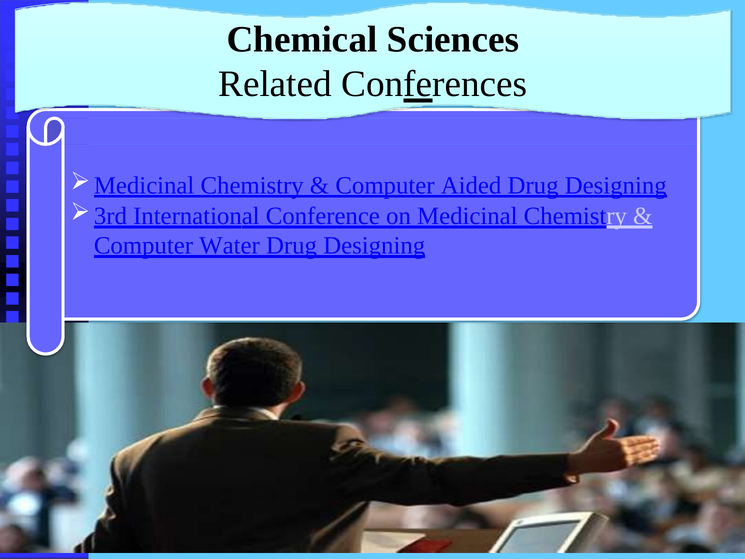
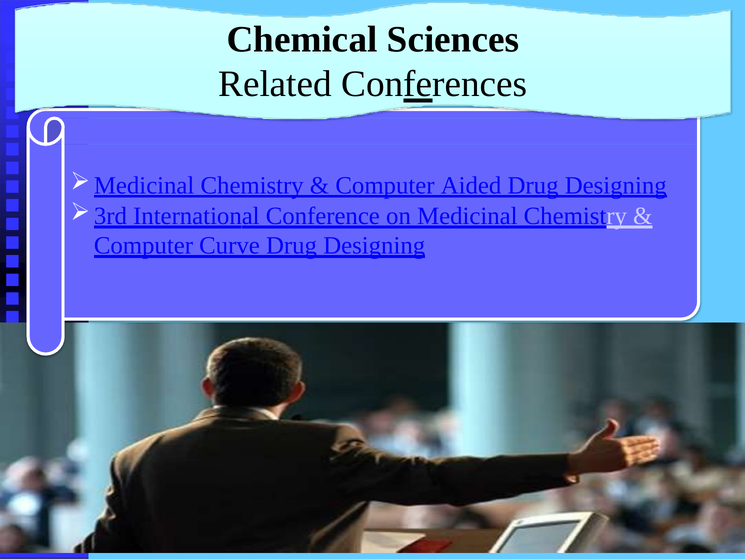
Water: Water -> Curve (230, 245)
